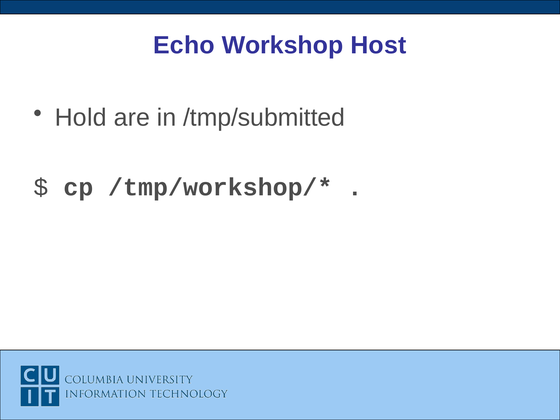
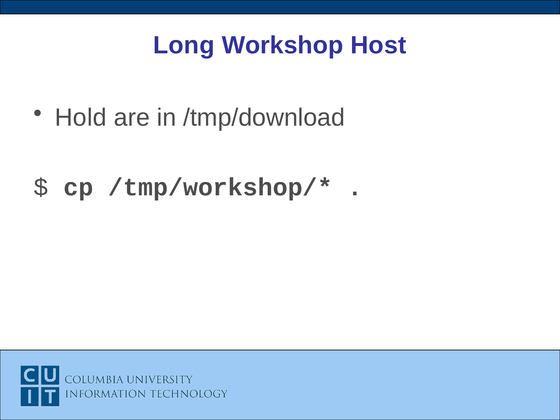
Echo: Echo -> Long (184, 45)
/tmp/submitted: /tmp/submitted -> /tmp/download (264, 117)
